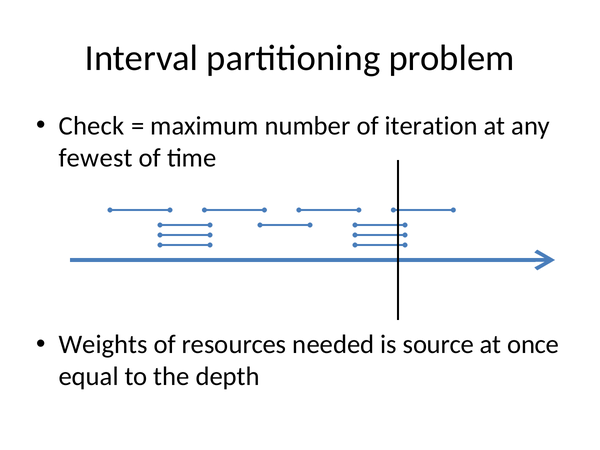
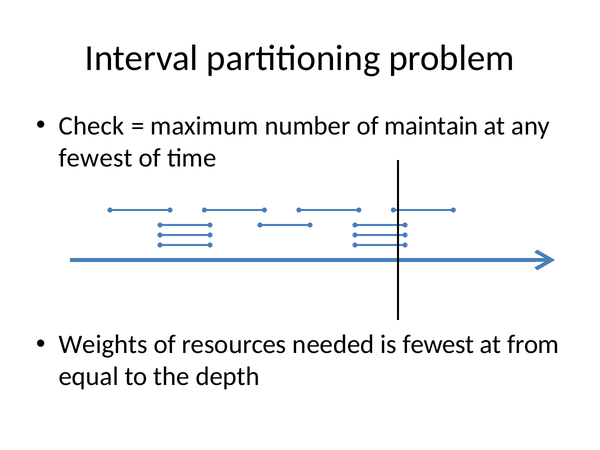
iteration: iteration -> maintain (431, 126)
is source: source -> fewest (439, 345)
once: once -> from (533, 345)
